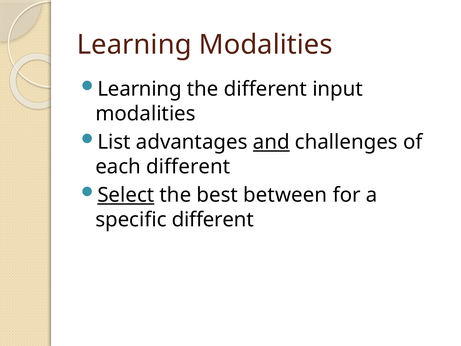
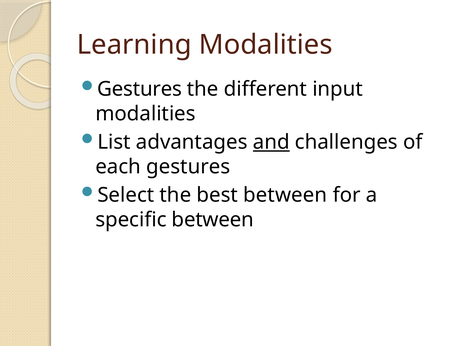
Learning: Learning -> Gestures (140, 89)
each different: different -> gestures (188, 167)
Select underline: present -> none (126, 195)
specific different: different -> between (213, 220)
